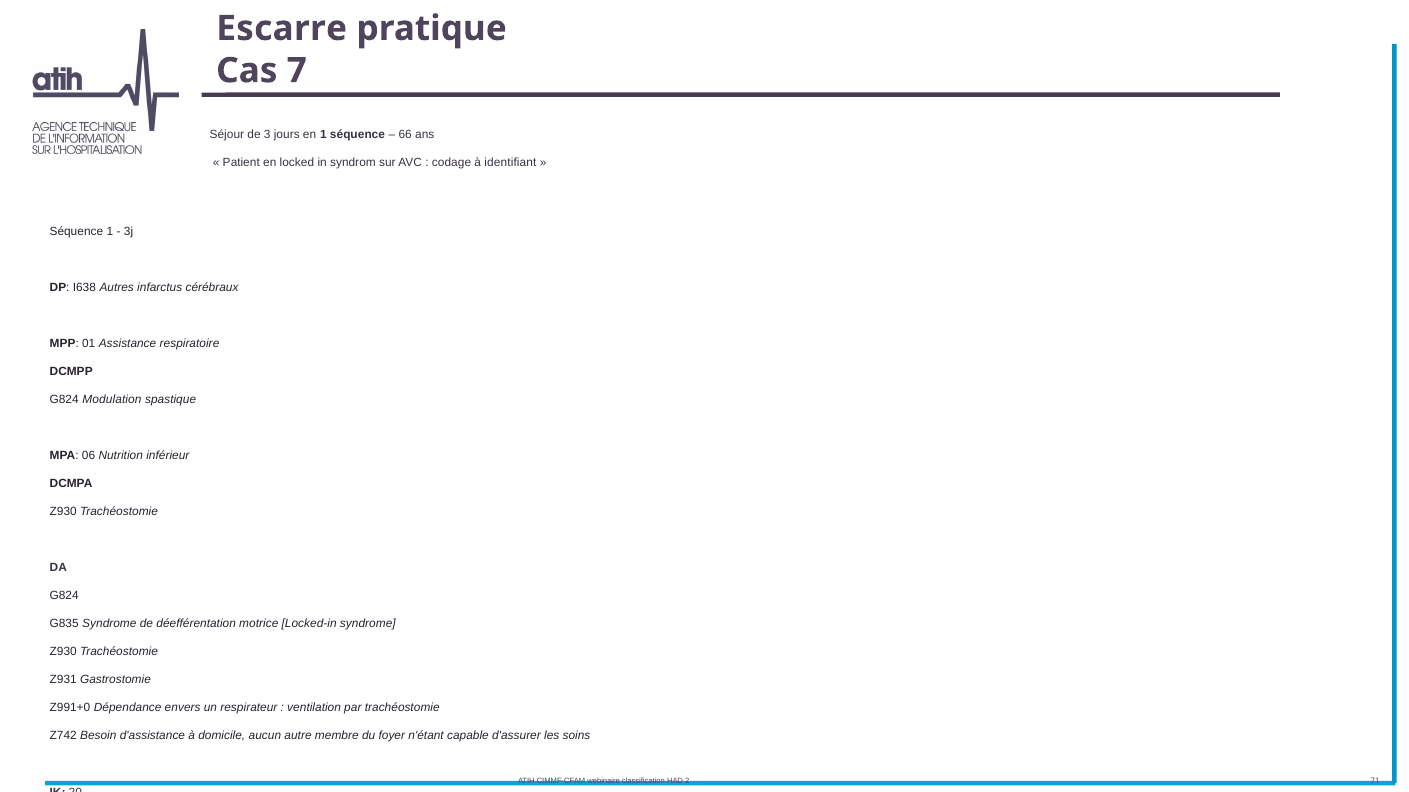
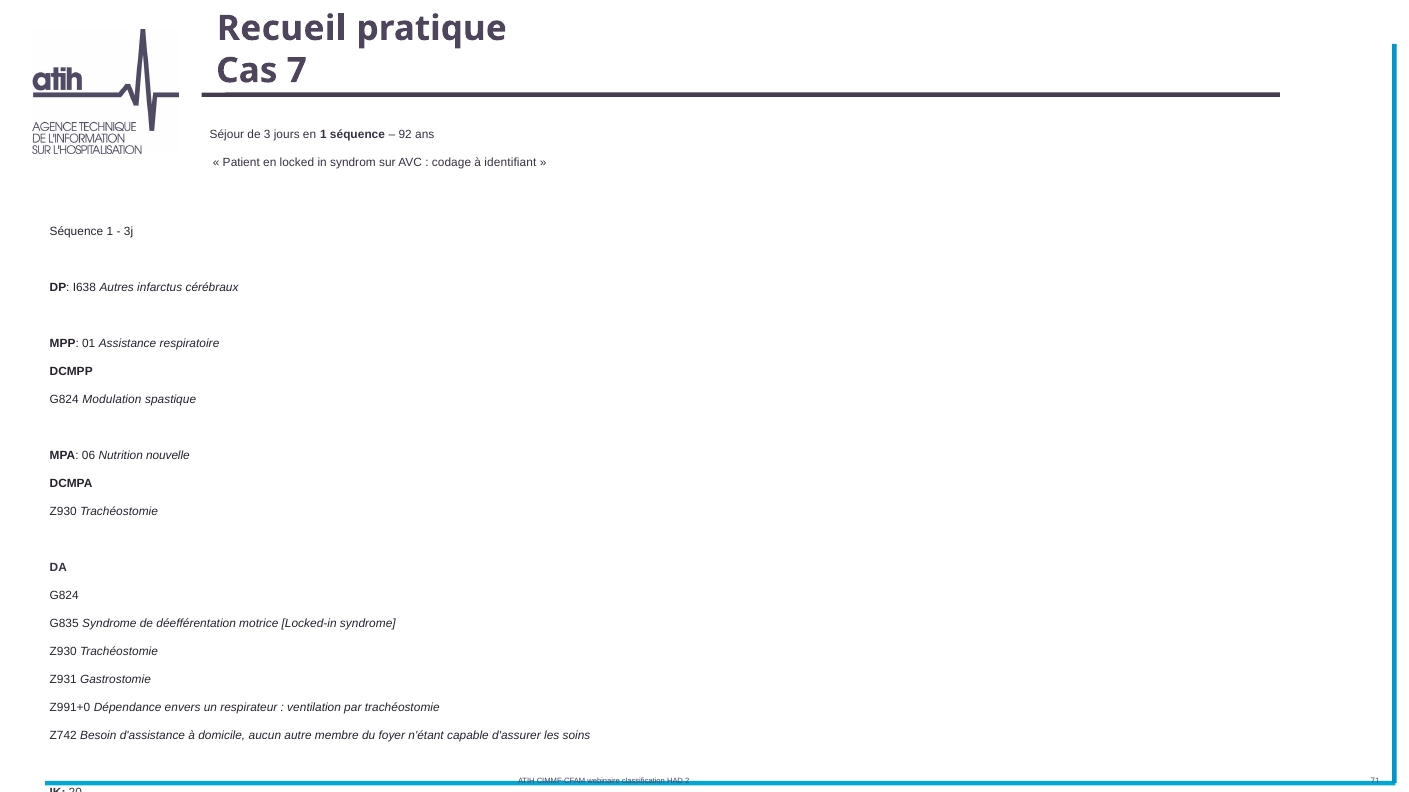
Escarre: Escarre -> Recueil (282, 28)
66: 66 -> 92 (405, 135)
inférieur: inférieur -> nouvelle (168, 456)
